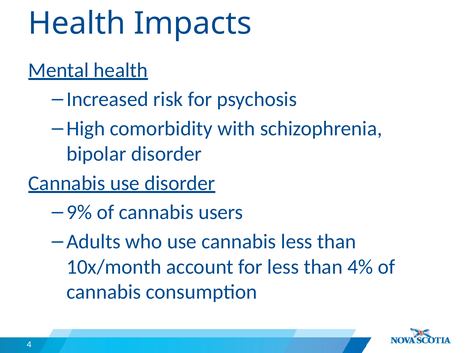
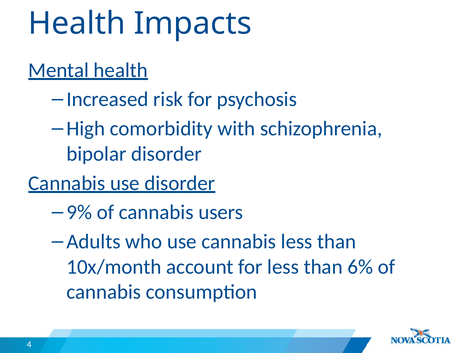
4%: 4% -> 6% (360, 267)
